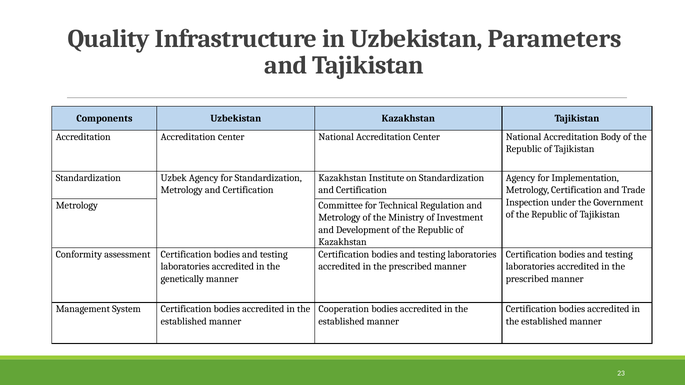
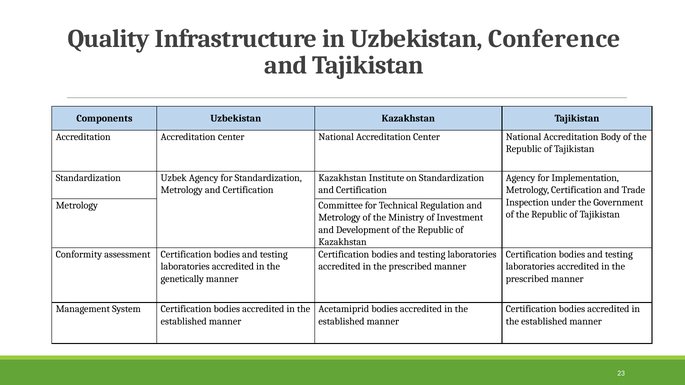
Parameters: Parameters -> Conference (554, 39)
Cooperation: Cooperation -> Acetamiprid (344, 309)
